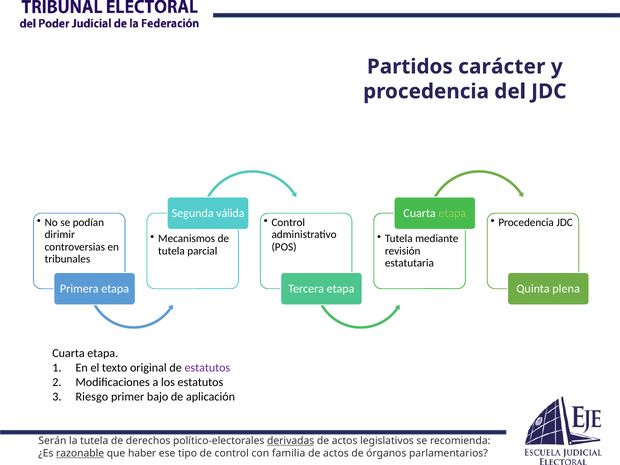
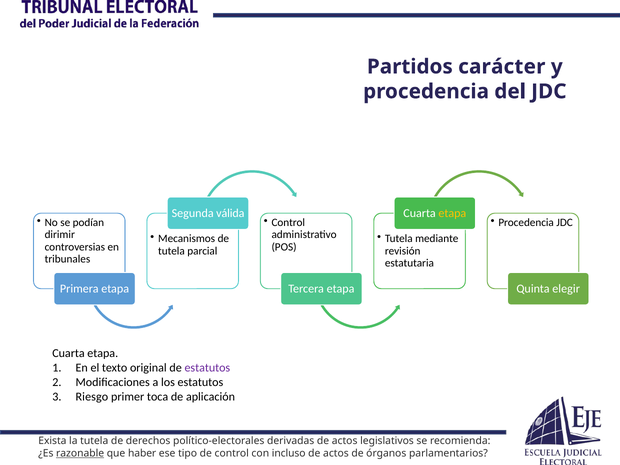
etapa colour: light green -> yellow (452, 213)
plena: plena -> elegir (566, 289)
bajo: bajo -> toca (158, 397)
Serán: Serán -> Exista (52, 441)
derivadas underline: present -> none (291, 441)
familia: familia -> incluso (289, 453)
